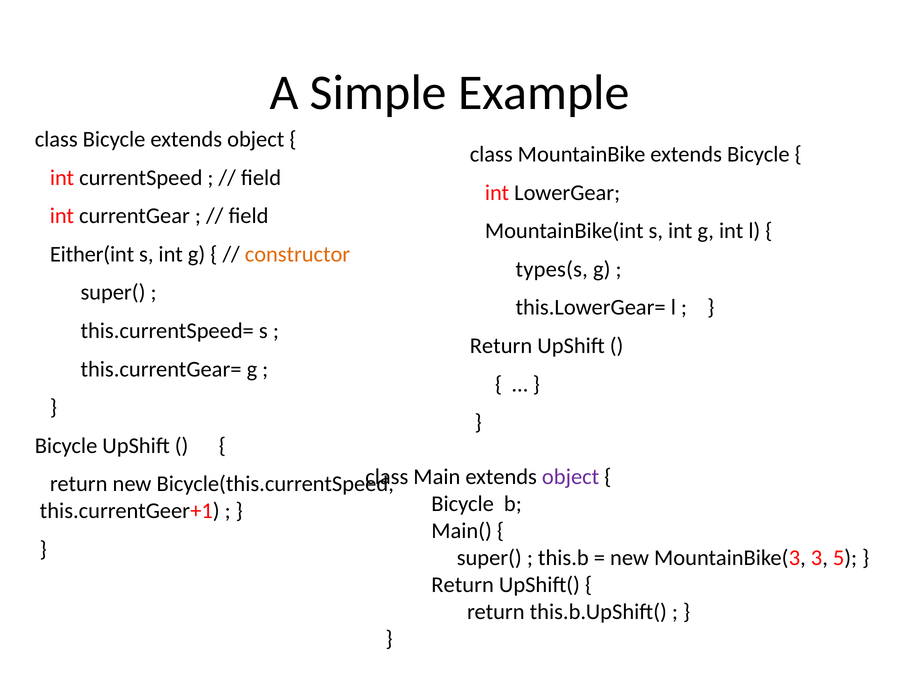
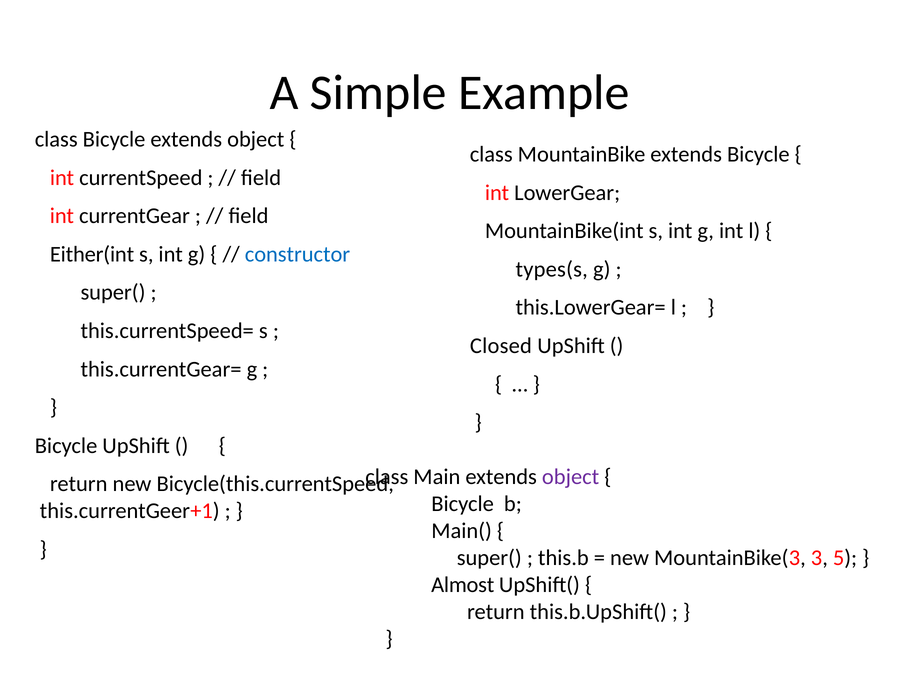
constructor colour: orange -> blue (297, 254)
Return: Return -> Closed (501, 346)
Return: Return -> Almost (463, 585)
